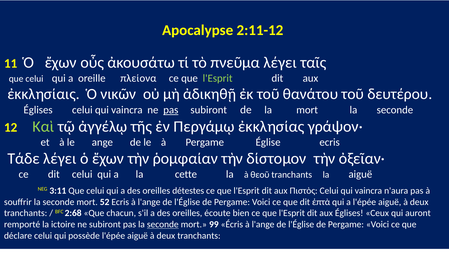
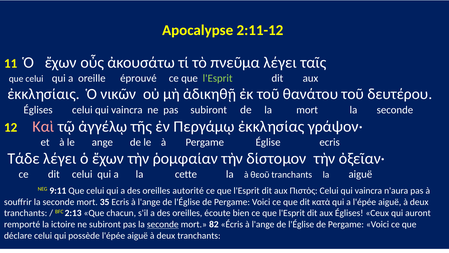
πλείονα: πλείονα -> éprouvé (138, 78)
pas underline: present -> none (171, 110)
Καὶ colour: light green -> pink (43, 127)
3:11: 3:11 -> 9:11 (58, 191)
détestes: détestes -> autorité (188, 191)
52: 52 -> 35 (105, 202)
ἑπτὰ: ἑπτὰ -> κατὰ (321, 202)
2:68: 2:68 -> 2:13 (73, 213)
99: 99 -> 82 (214, 225)
